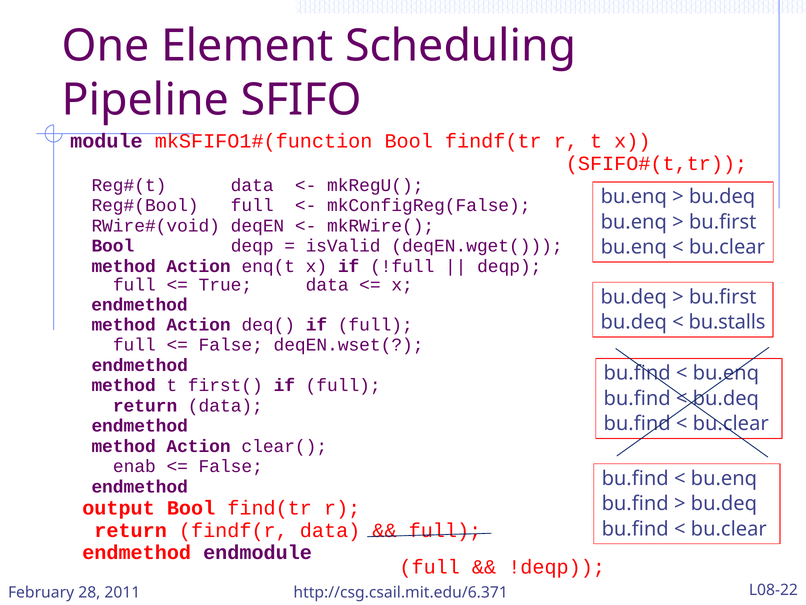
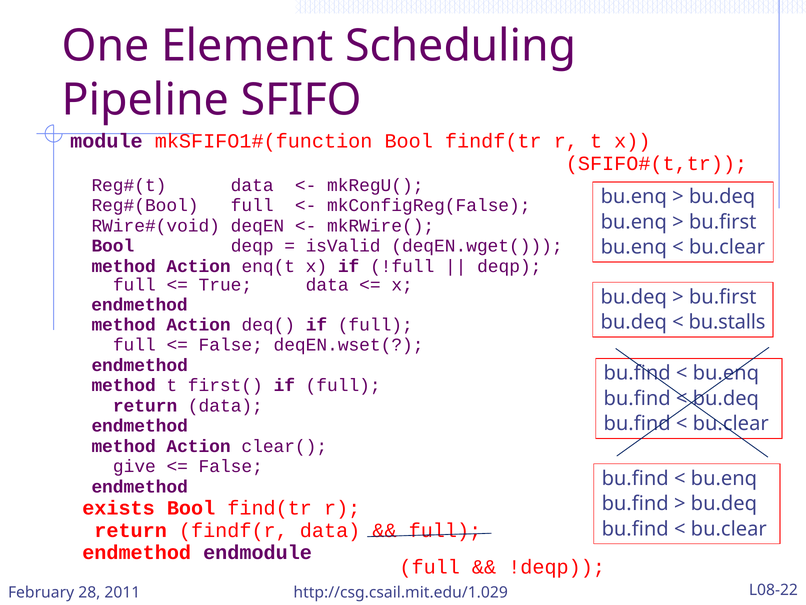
enab: enab -> give (134, 466)
output: output -> exists (119, 508)
http://csg.csail.mit.edu/6.371: http://csg.csail.mit.edu/6.371 -> http://csg.csail.mit.edu/1.029 (401, 592)
